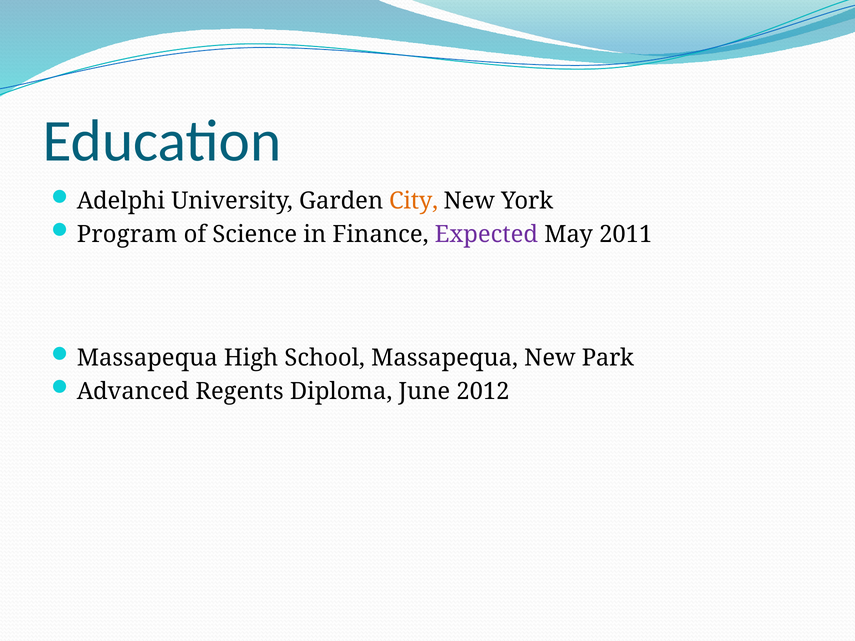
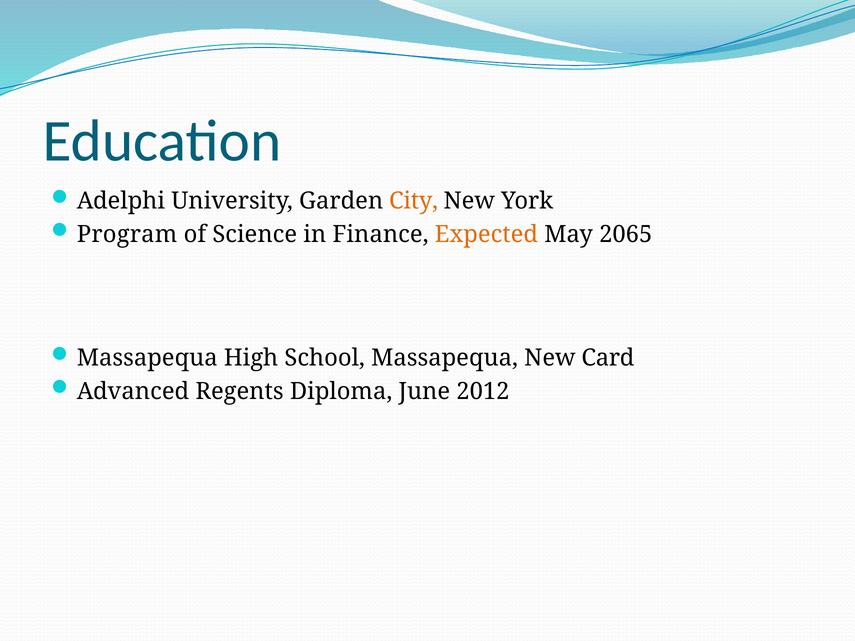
Expected colour: purple -> orange (486, 234)
2011: 2011 -> 2065 (626, 234)
Park: Park -> Card (608, 358)
